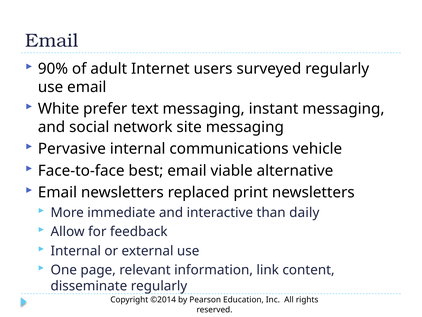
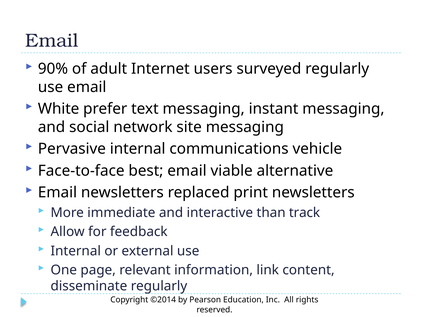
daily: daily -> track (304, 212)
